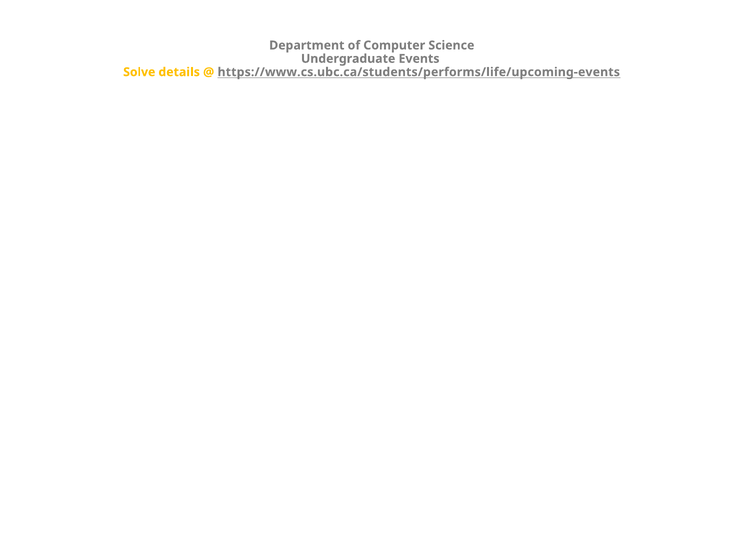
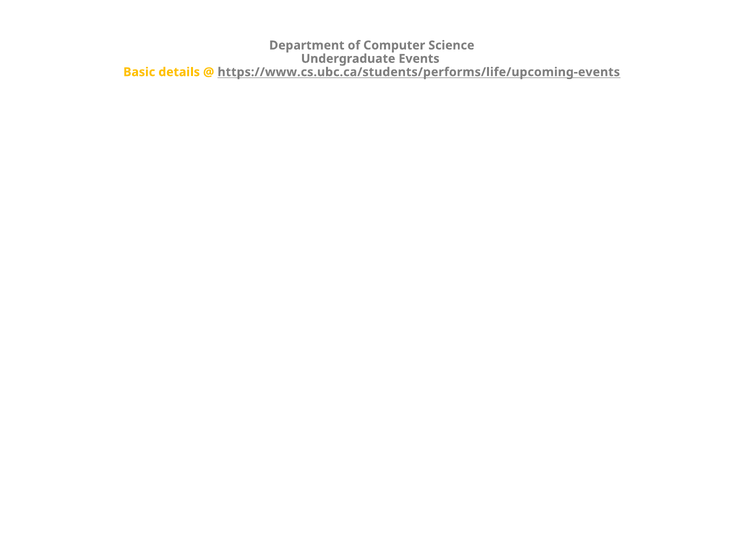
Solve: Solve -> Basic (139, 72)
